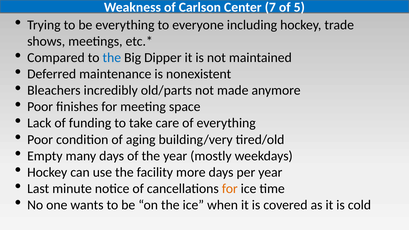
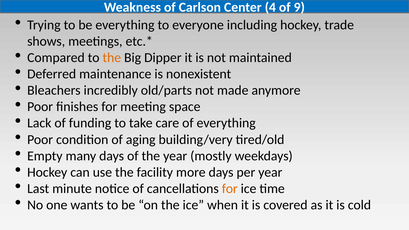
7: 7 -> 4 (270, 7)
5: 5 -> 9 (299, 7)
the colour: blue -> orange (112, 58)
